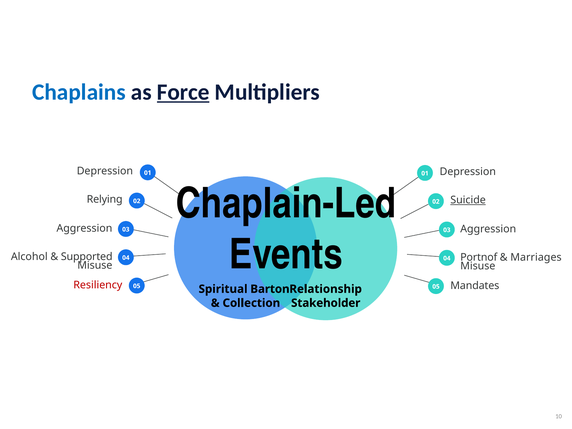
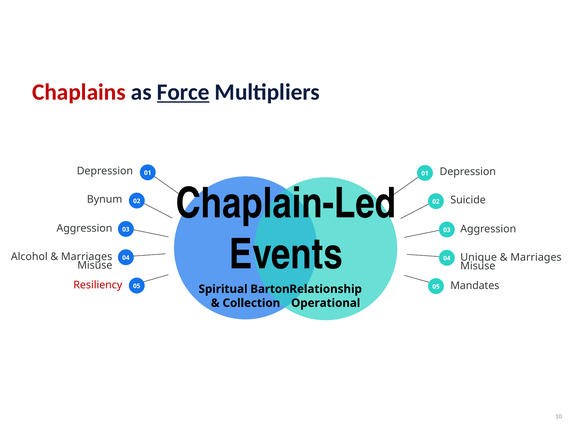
Chaplains colour: blue -> red (79, 92)
Relying: Relying -> Bynum (105, 199)
Suicide underline: present -> none (468, 200)
Supported: Supported -> Marriages (87, 257)
Portnof: Portnof -> Unique (479, 257)
Stakeholder: Stakeholder -> Operational (326, 303)
